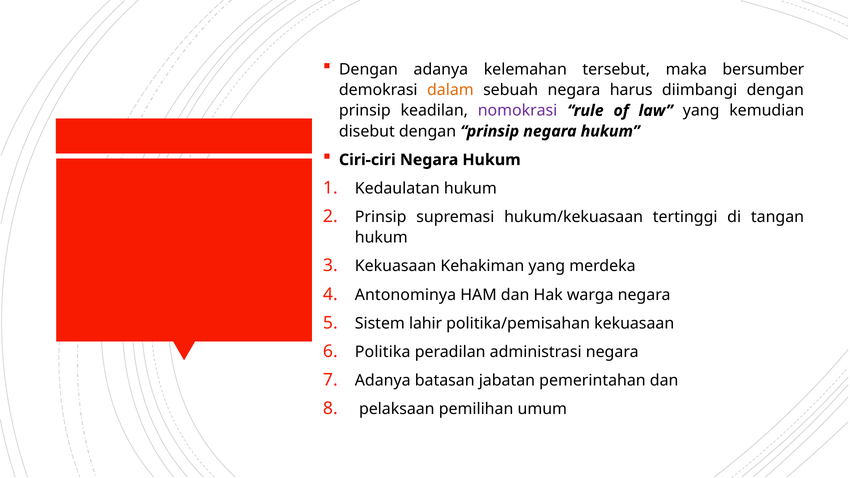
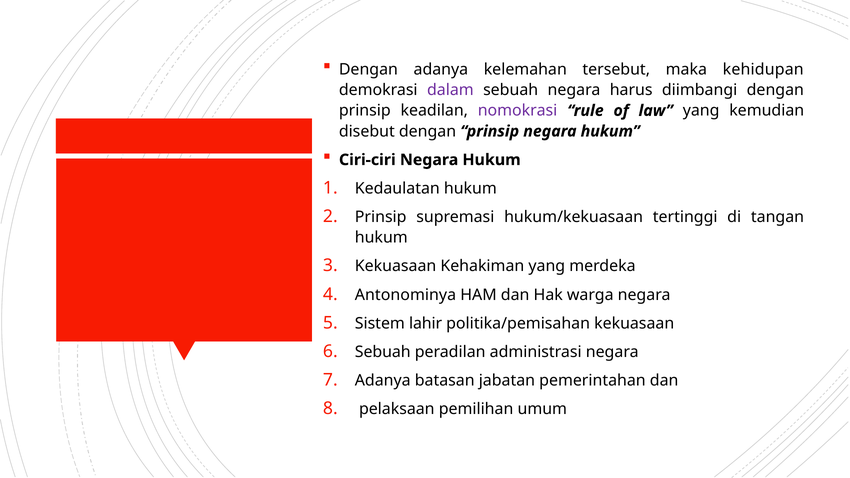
bersumber: bersumber -> kehidupan (763, 69)
dalam colour: orange -> purple (450, 90)
Politika: Politika -> Sebuah (383, 352)
